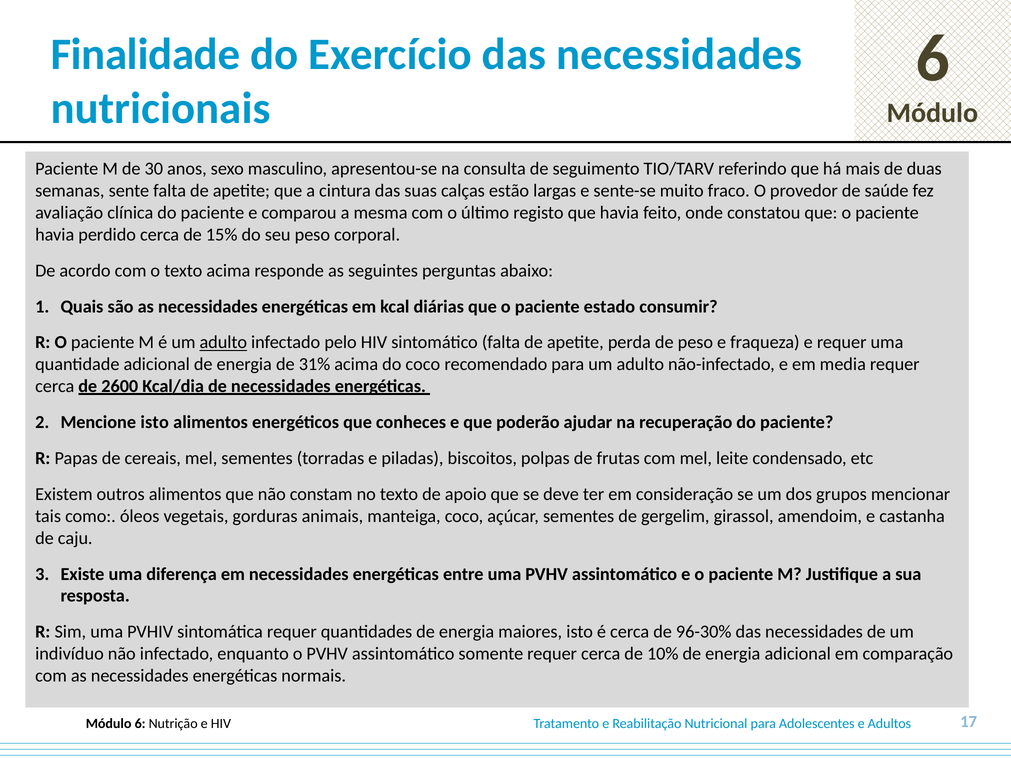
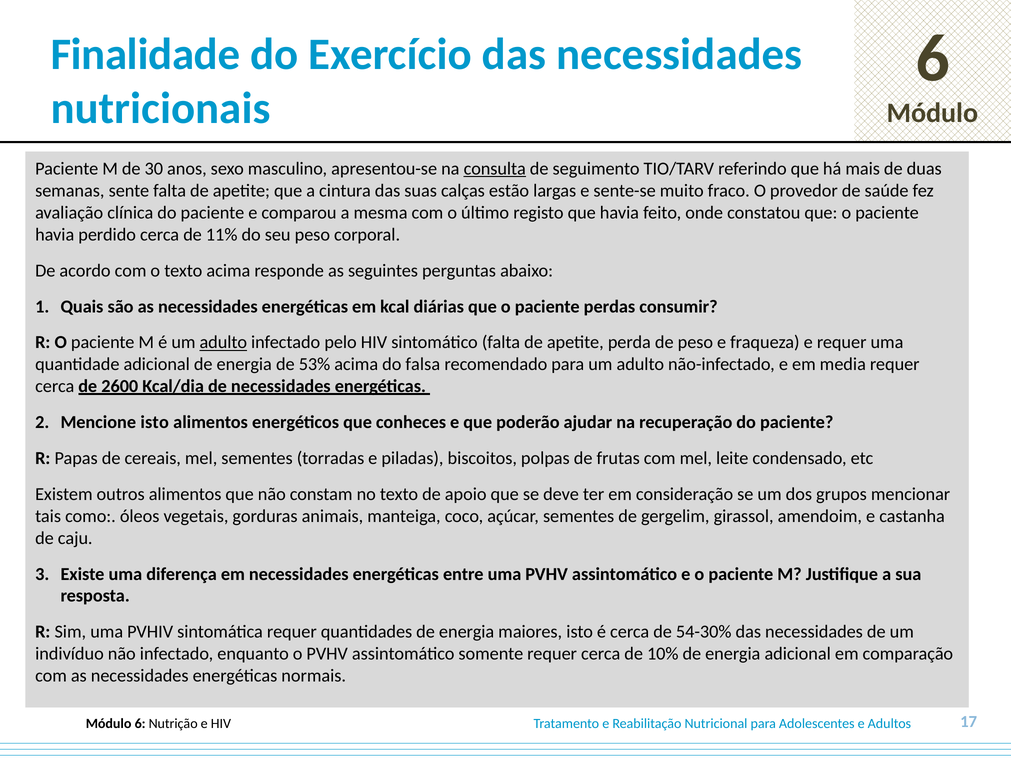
consulta underline: none -> present (495, 169)
15%: 15% -> 11% (222, 235)
estado: estado -> perdas (609, 307)
31%: 31% -> 53% (314, 364)
do coco: coco -> falsa (423, 364)
96-30%: 96-30% -> 54-30% (704, 632)
